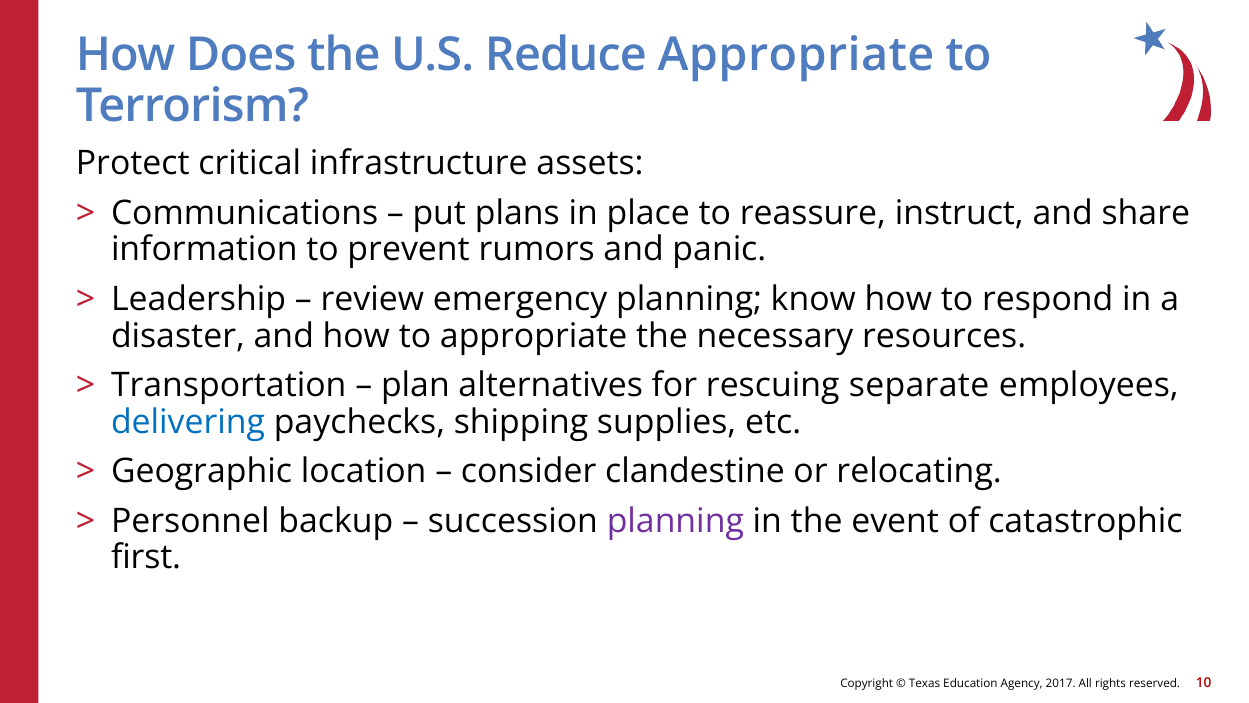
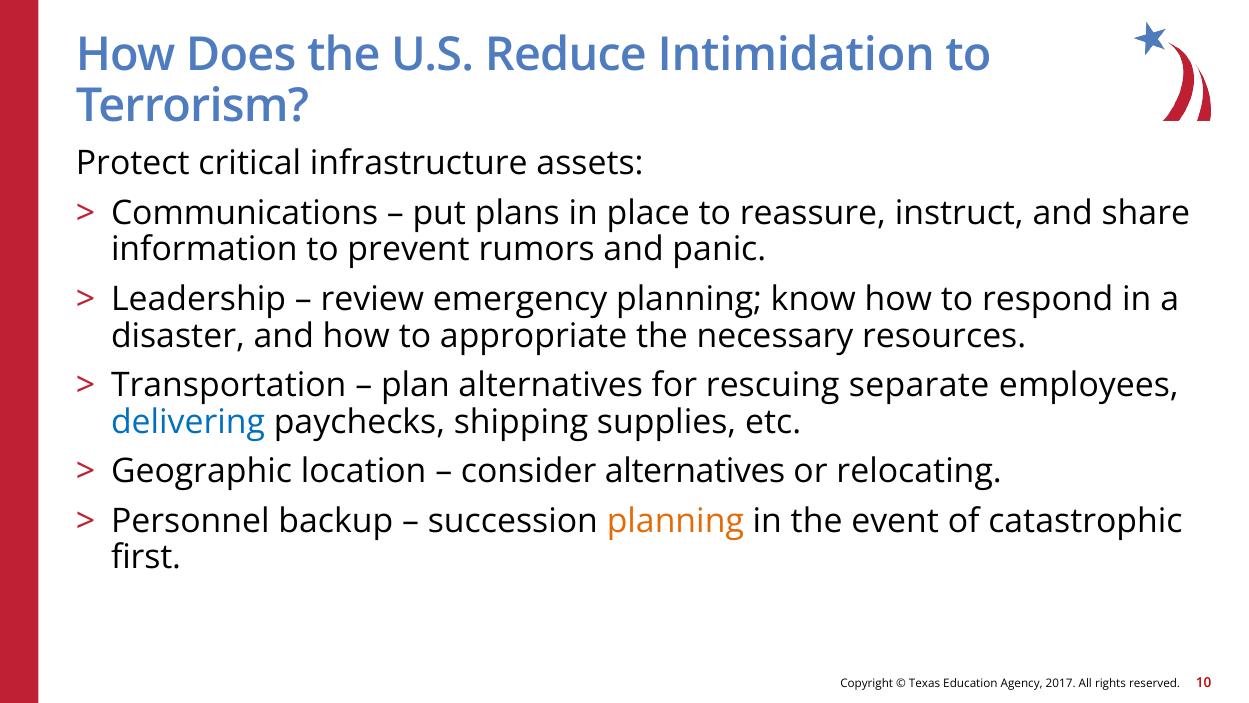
Reduce Appropriate: Appropriate -> Intimidation (796, 55)
consider clandestine: clandestine -> alternatives (695, 471)
planning colour: purple -> orange (675, 521)
